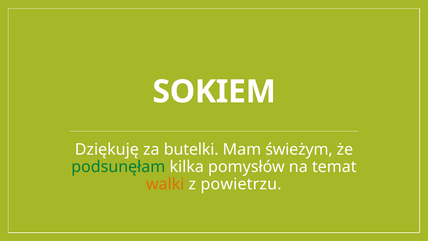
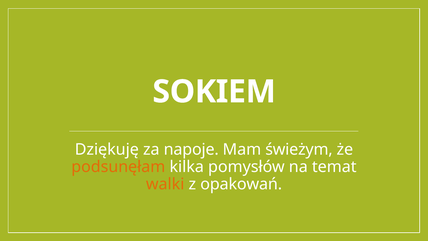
butelki: butelki -> napoje (191, 149)
podsunęłam colour: green -> orange (118, 167)
powietrzu: powietrzu -> opakowań (241, 184)
